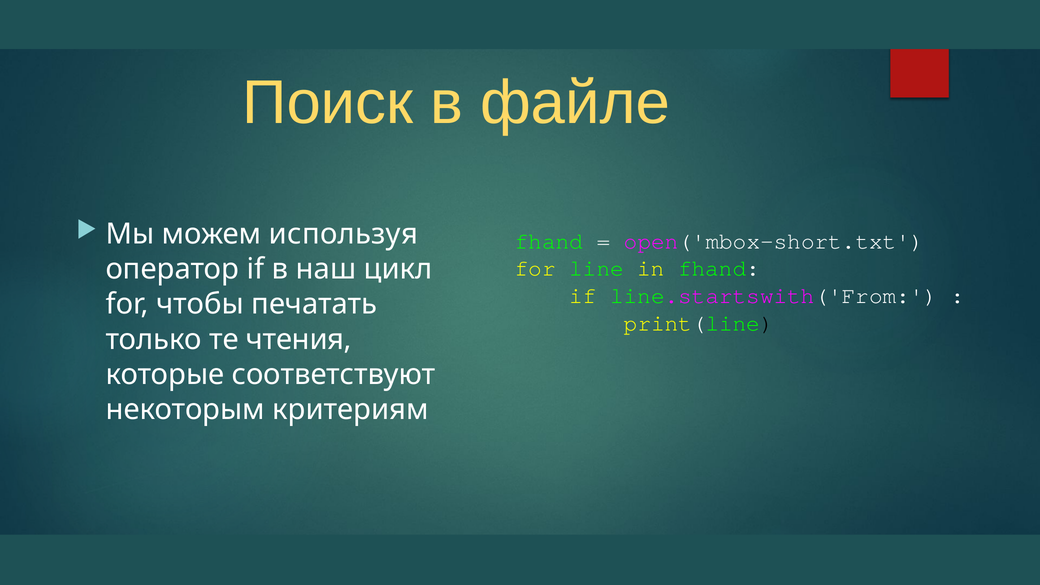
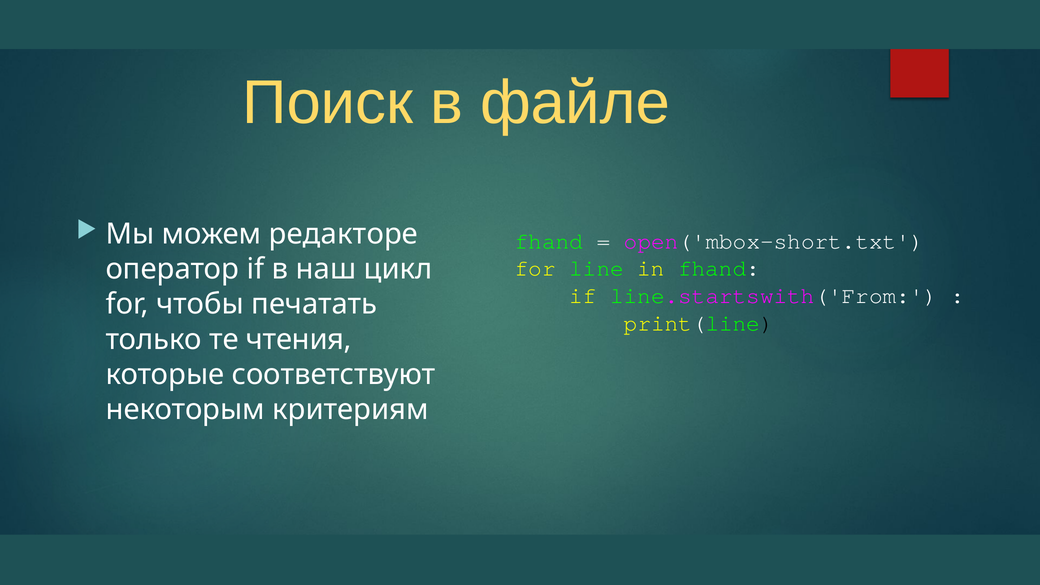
используя: используя -> редакторе (343, 234)
